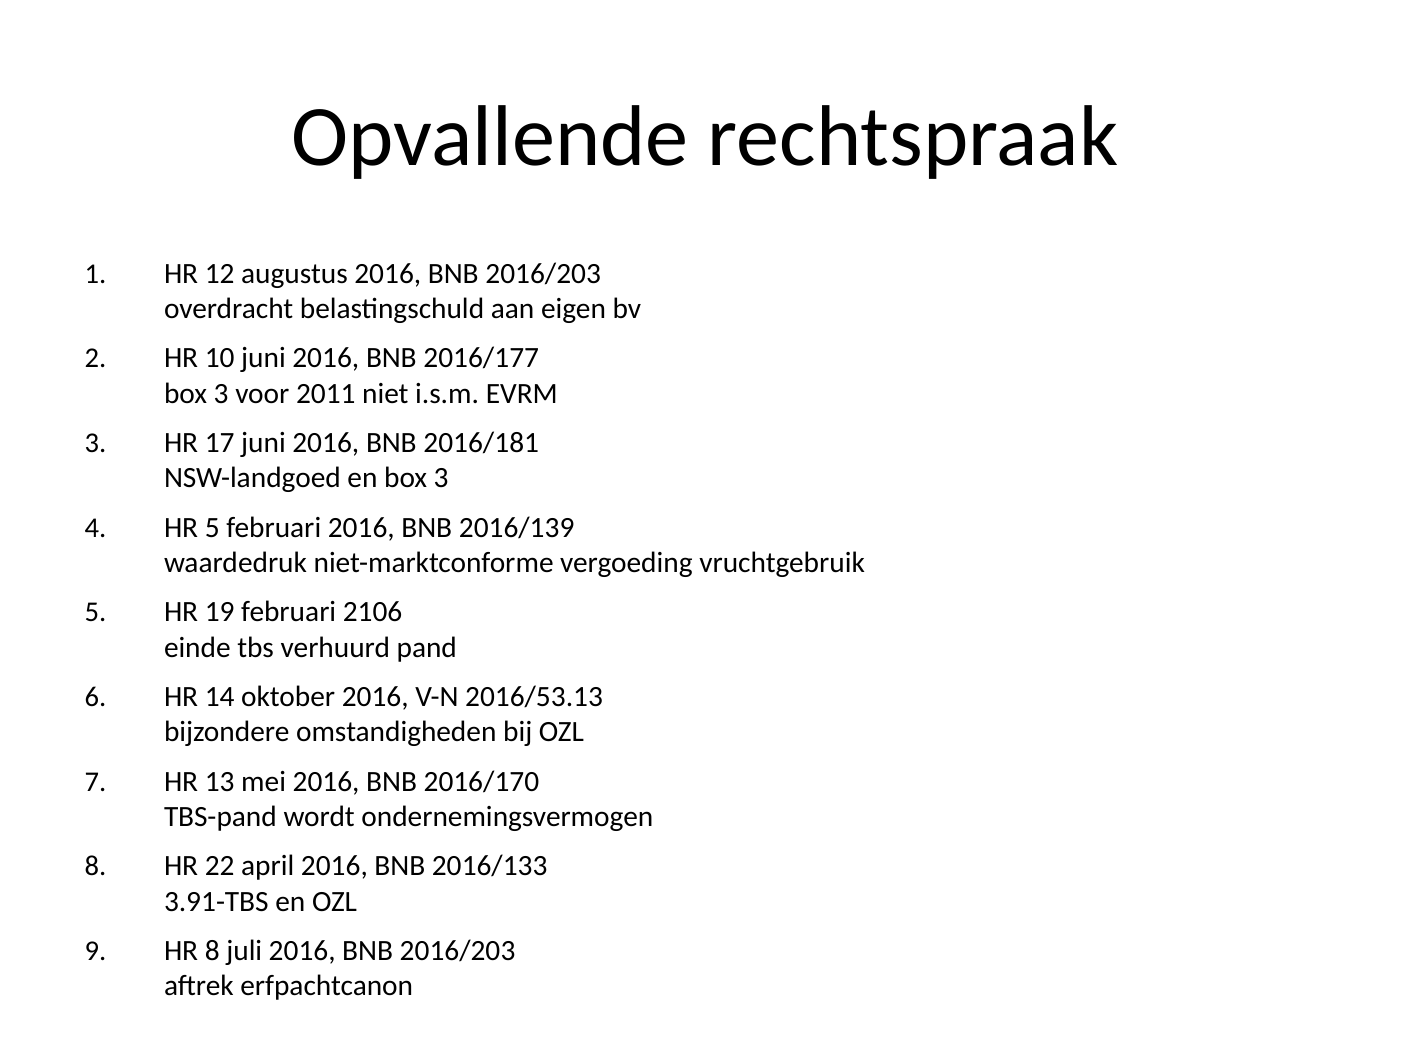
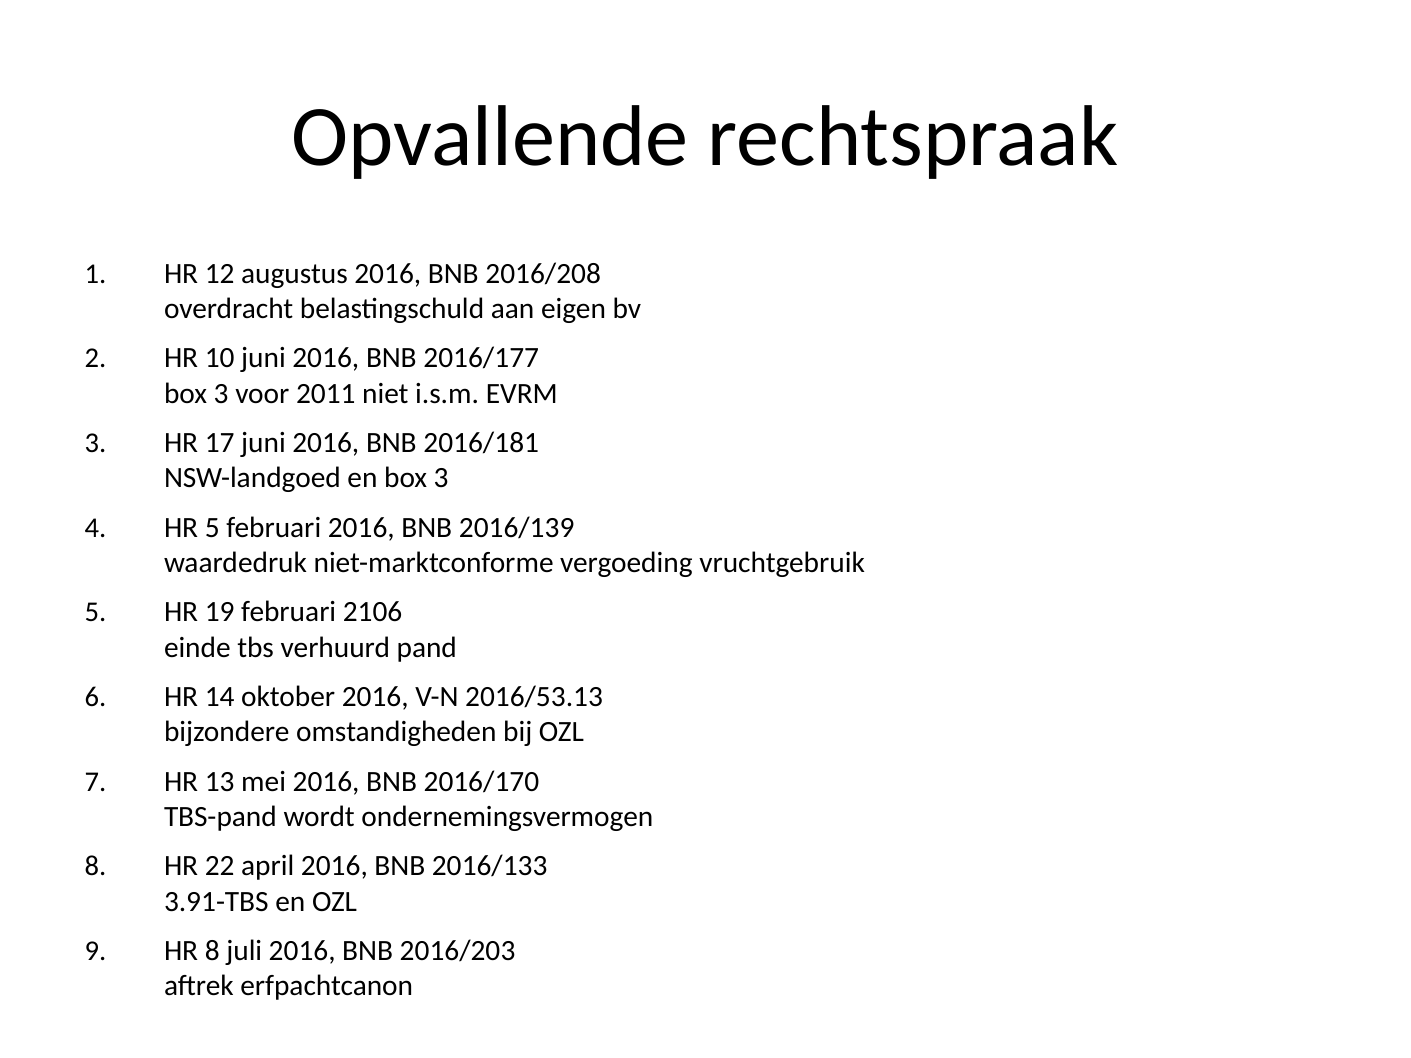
augustus 2016 BNB 2016/203: 2016/203 -> 2016/208 (543, 274)
